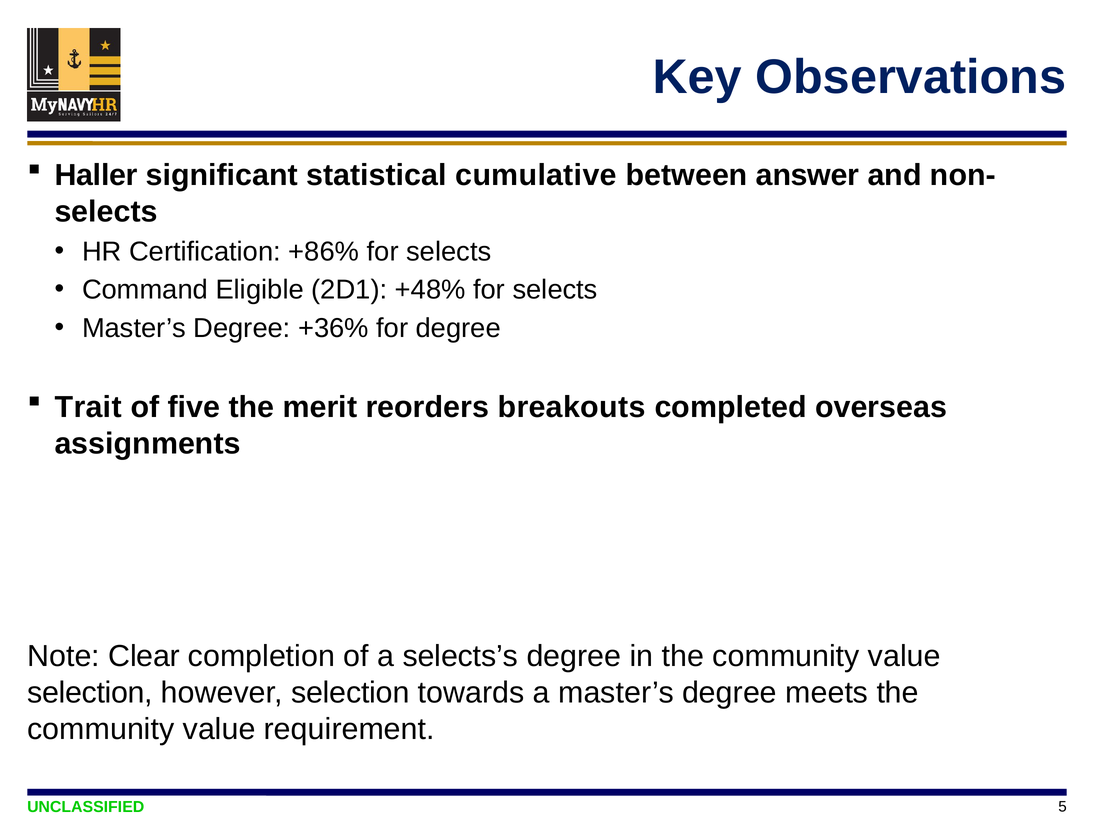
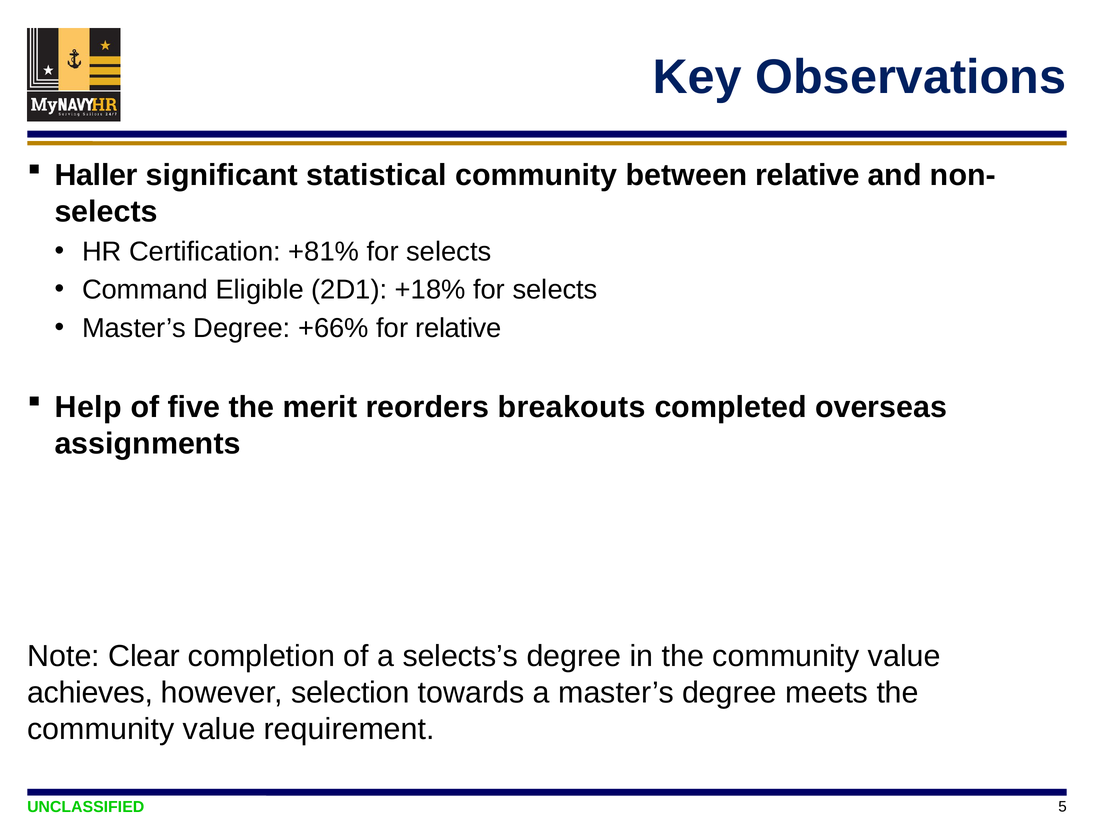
statistical cumulative: cumulative -> community (536, 175)
between answer: answer -> relative (808, 175)
+86%: +86% -> +81% (324, 252)
+48%: +48% -> +18% (430, 290)
+36%: +36% -> +66% (333, 328)
for degree: degree -> relative (458, 328)
Trait: Trait -> Help (88, 408)
selection: selection -> achieves (90, 693)
